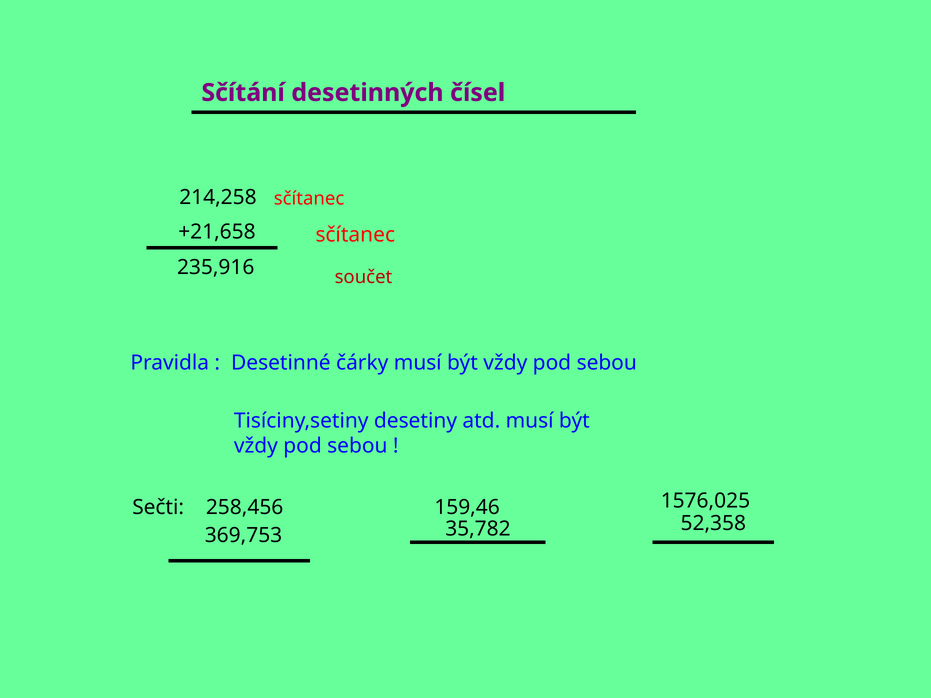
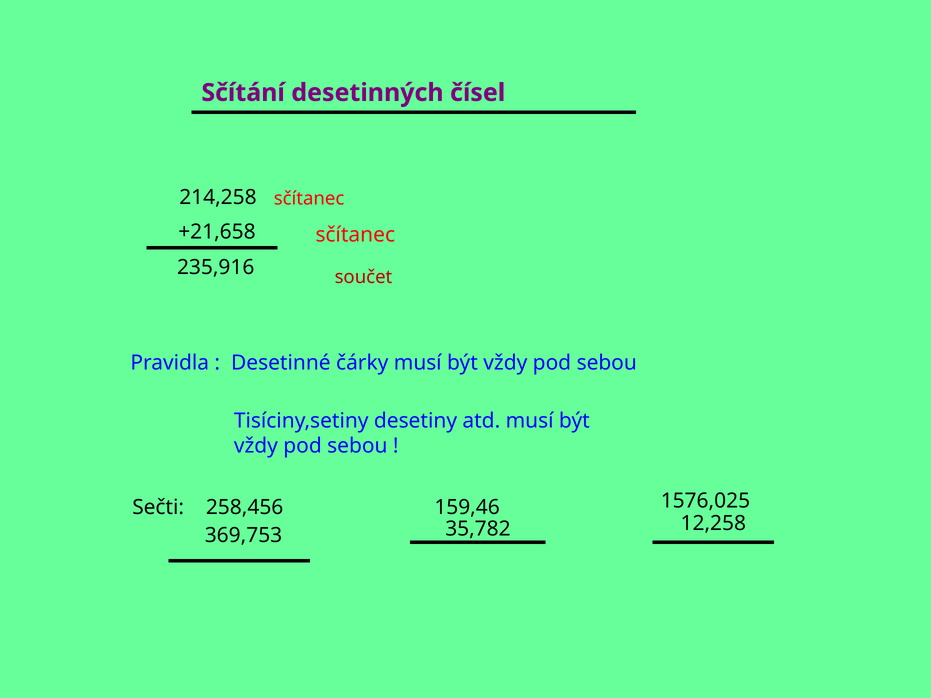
52,358: 52,358 -> 12,258 (713, 524)
